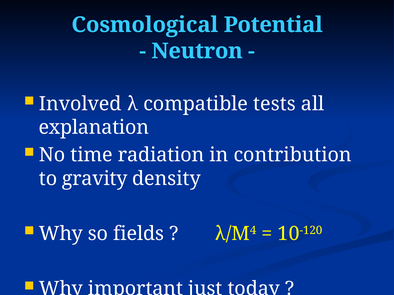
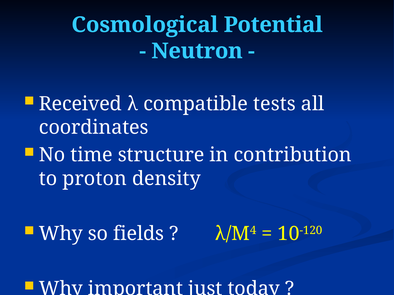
Involved: Involved -> Received (80, 104)
explanation: explanation -> coordinates (94, 128)
radiation: radiation -> structure (161, 155)
gravity: gravity -> proton (95, 179)
